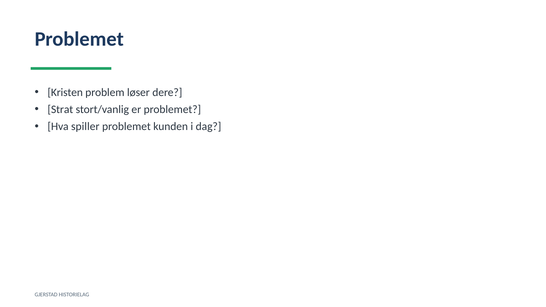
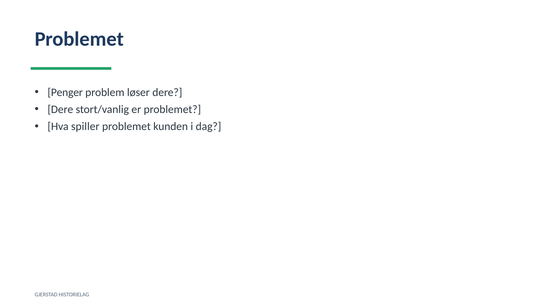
Kristen: Kristen -> Penger (65, 92)
Strat: Strat -> Dere (60, 110)
